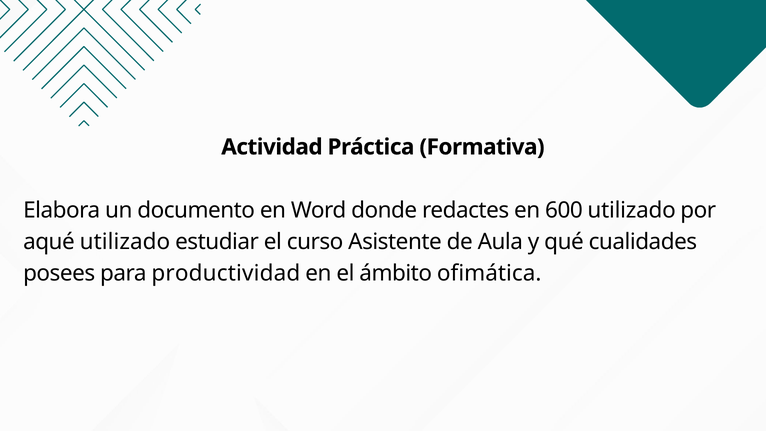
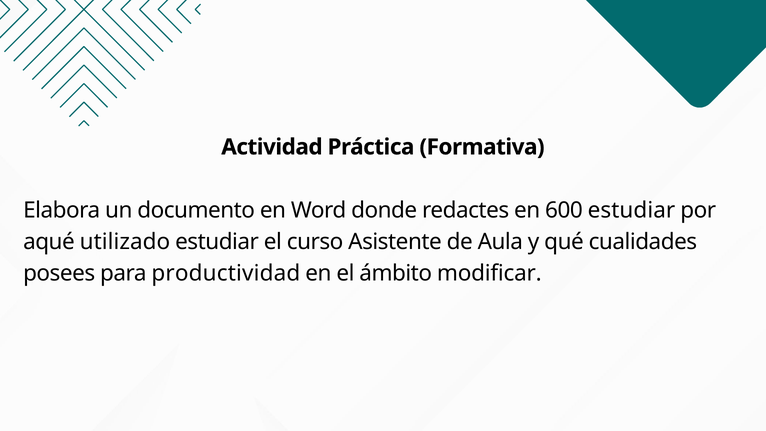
600 utilizado: utilizado -> estudiar (631, 210)
ofimática: ofimática -> modificar (489, 273)
